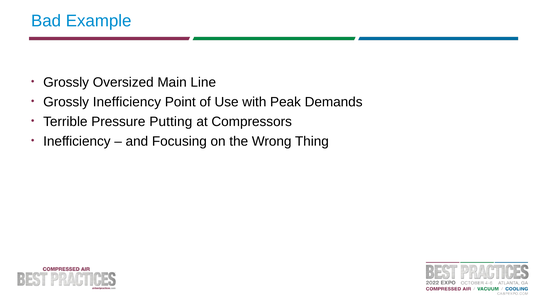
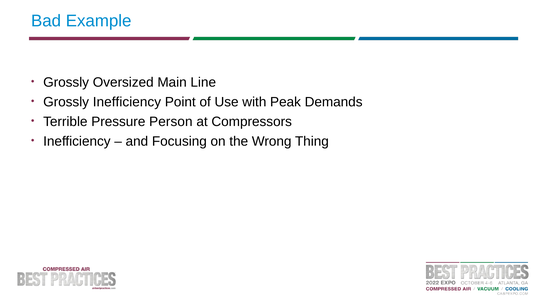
Putting: Putting -> Person (171, 121)
